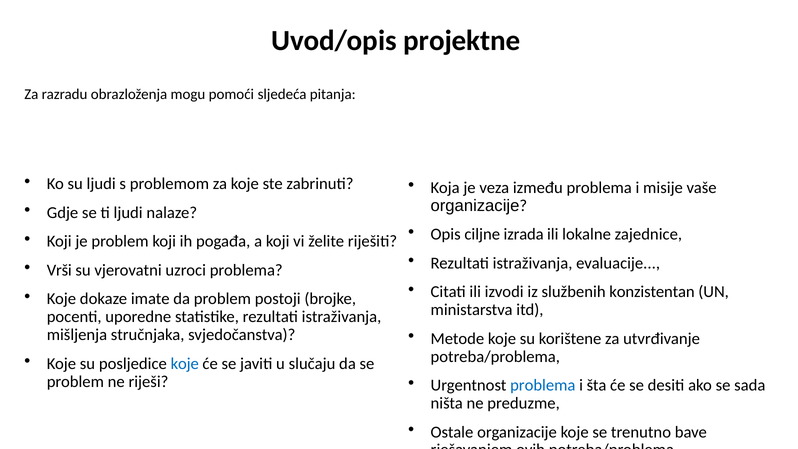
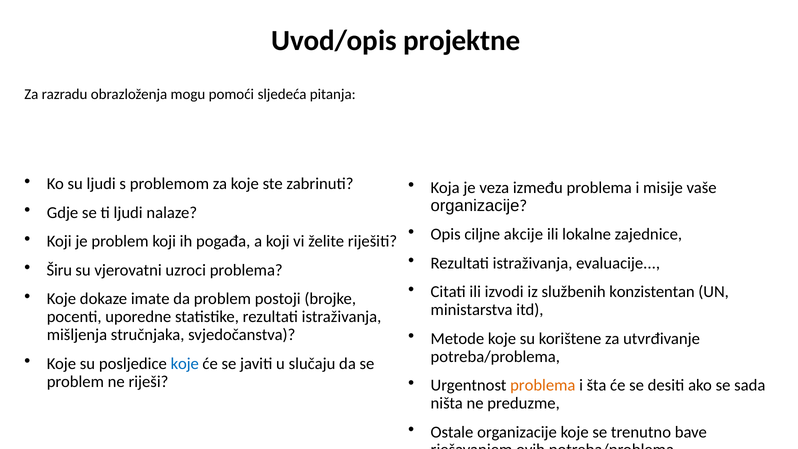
izrada: izrada -> akcije (523, 234)
Vrši: Vrši -> Širu (59, 270)
problema colour: blue -> orange (543, 385)
